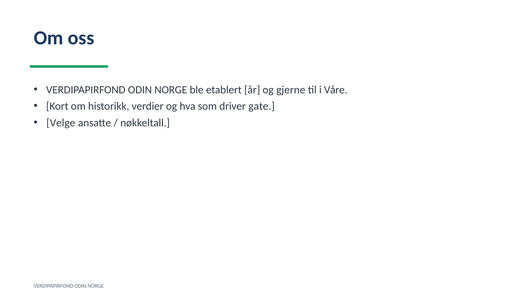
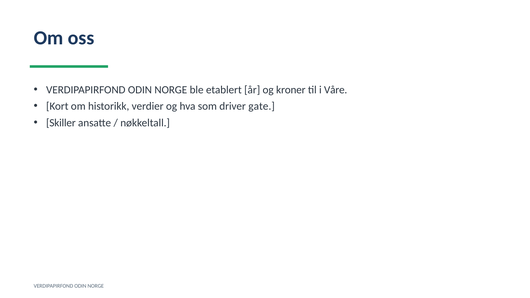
gjerne: gjerne -> kroner (291, 90)
Velge: Velge -> Skiller (61, 123)
